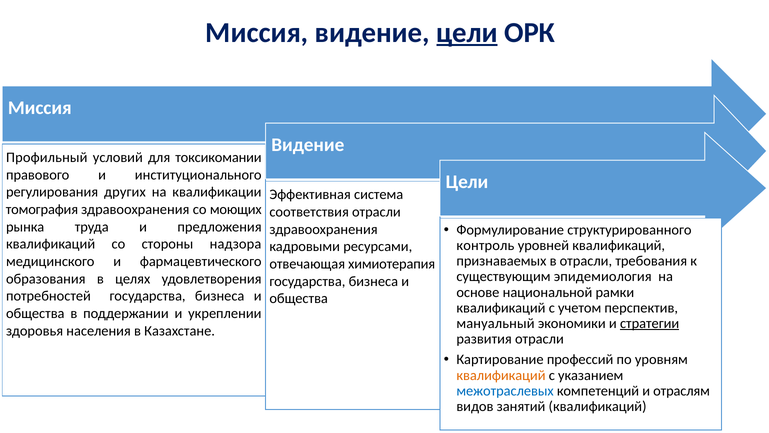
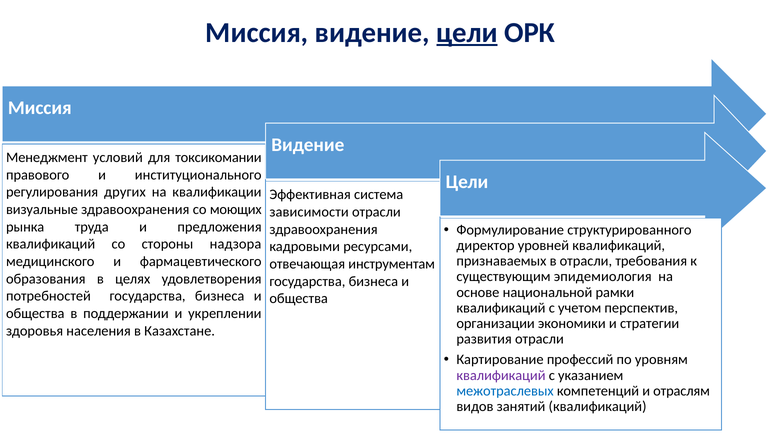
Профильный: Профильный -> Менеджмент (47, 157)
томография: томография -> визуальные (42, 209)
соответствия: соответствия -> зависимости (309, 212)
контроль: контроль -> директор (485, 245)
химиотерапия: химиотерапия -> инструментам (392, 264)
мануальный: мануальный -> организации (496, 323)
стратегии underline: present -> none (650, 323)
квалификаций colour: orange -> purple (501, 375)
